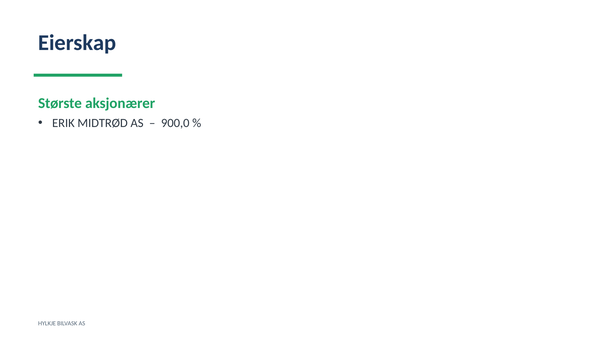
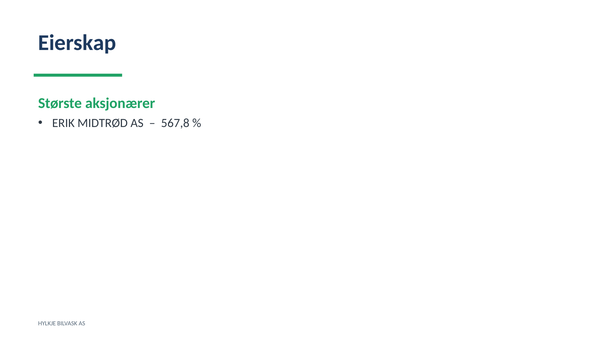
900,0: 900,0 -> 567,8 (175, 123)
